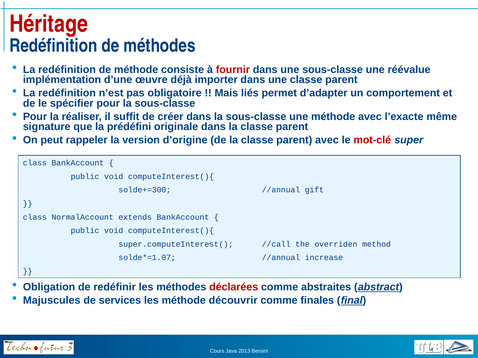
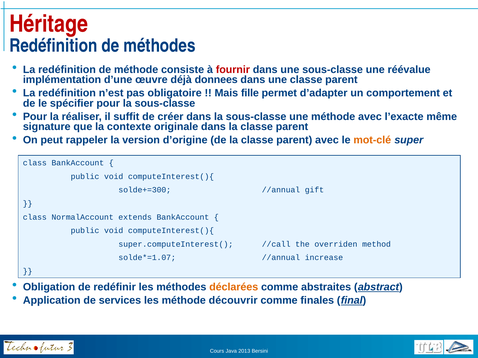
importer: importer -> donnees (216, 80)
liés: liés -> fille (250, 93)
prédéfini: prédéfini -> contexte (129, 127)
mot-clé colour: red -> orange (372, 140)
déclarées colour: red -> orange (234, 287)
Majuscules: Majuscules -> Application (52, 301)
